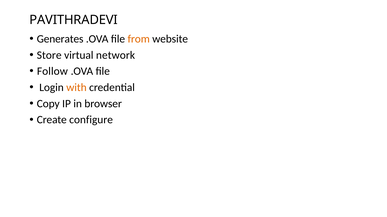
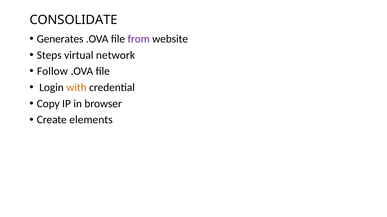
PAVITHRADEVI: PAVITHRADEVI -> CONSOLIDATE (74, 20)
from colour: orange -> purple (139, 39)
Store: Store -> Steps (49, 55)
configure: configure -> elements (91, 120)
